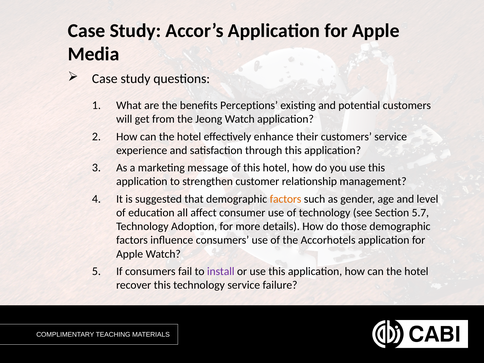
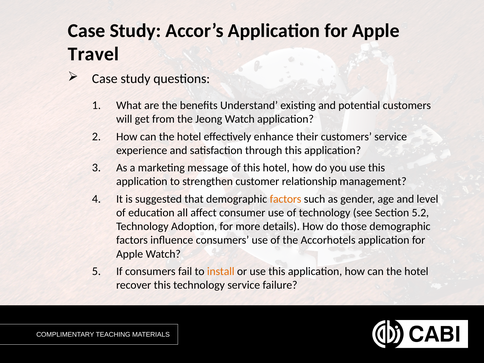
Media: Media -> Travel (93, 54)
Perceptions: Perceptions -> Understand (249, 105)
5.7: 5.7 -> 5.2 (420, 213)
install colour: purple -> orange (221, 271)
